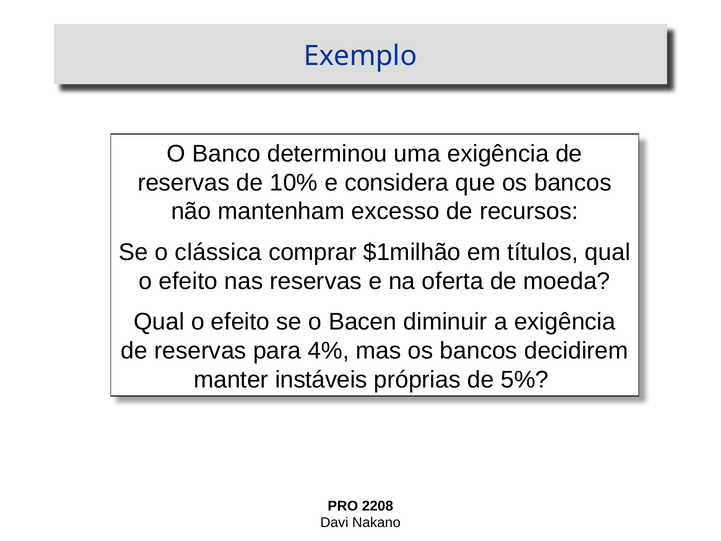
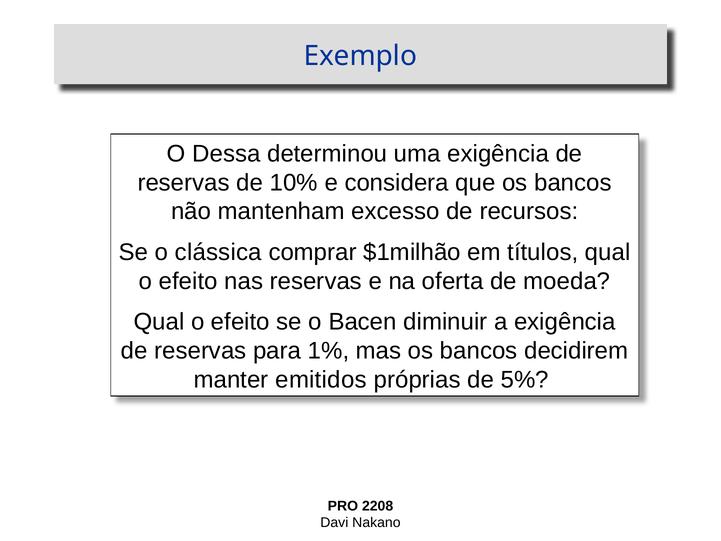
Banco: Banco -> Dessa (226, 154)
4%: 4% -> 1% (329, 351)
instáveis: instáveis -> emitidos (321, 380)
